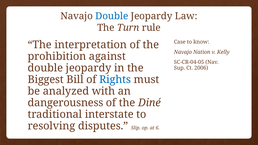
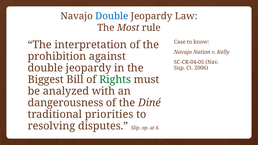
Turn: Turn -> Most (128, 28)
Rights colour: blue -> green (115, 80)
interstate: interstate -> priorities (109, 115)
